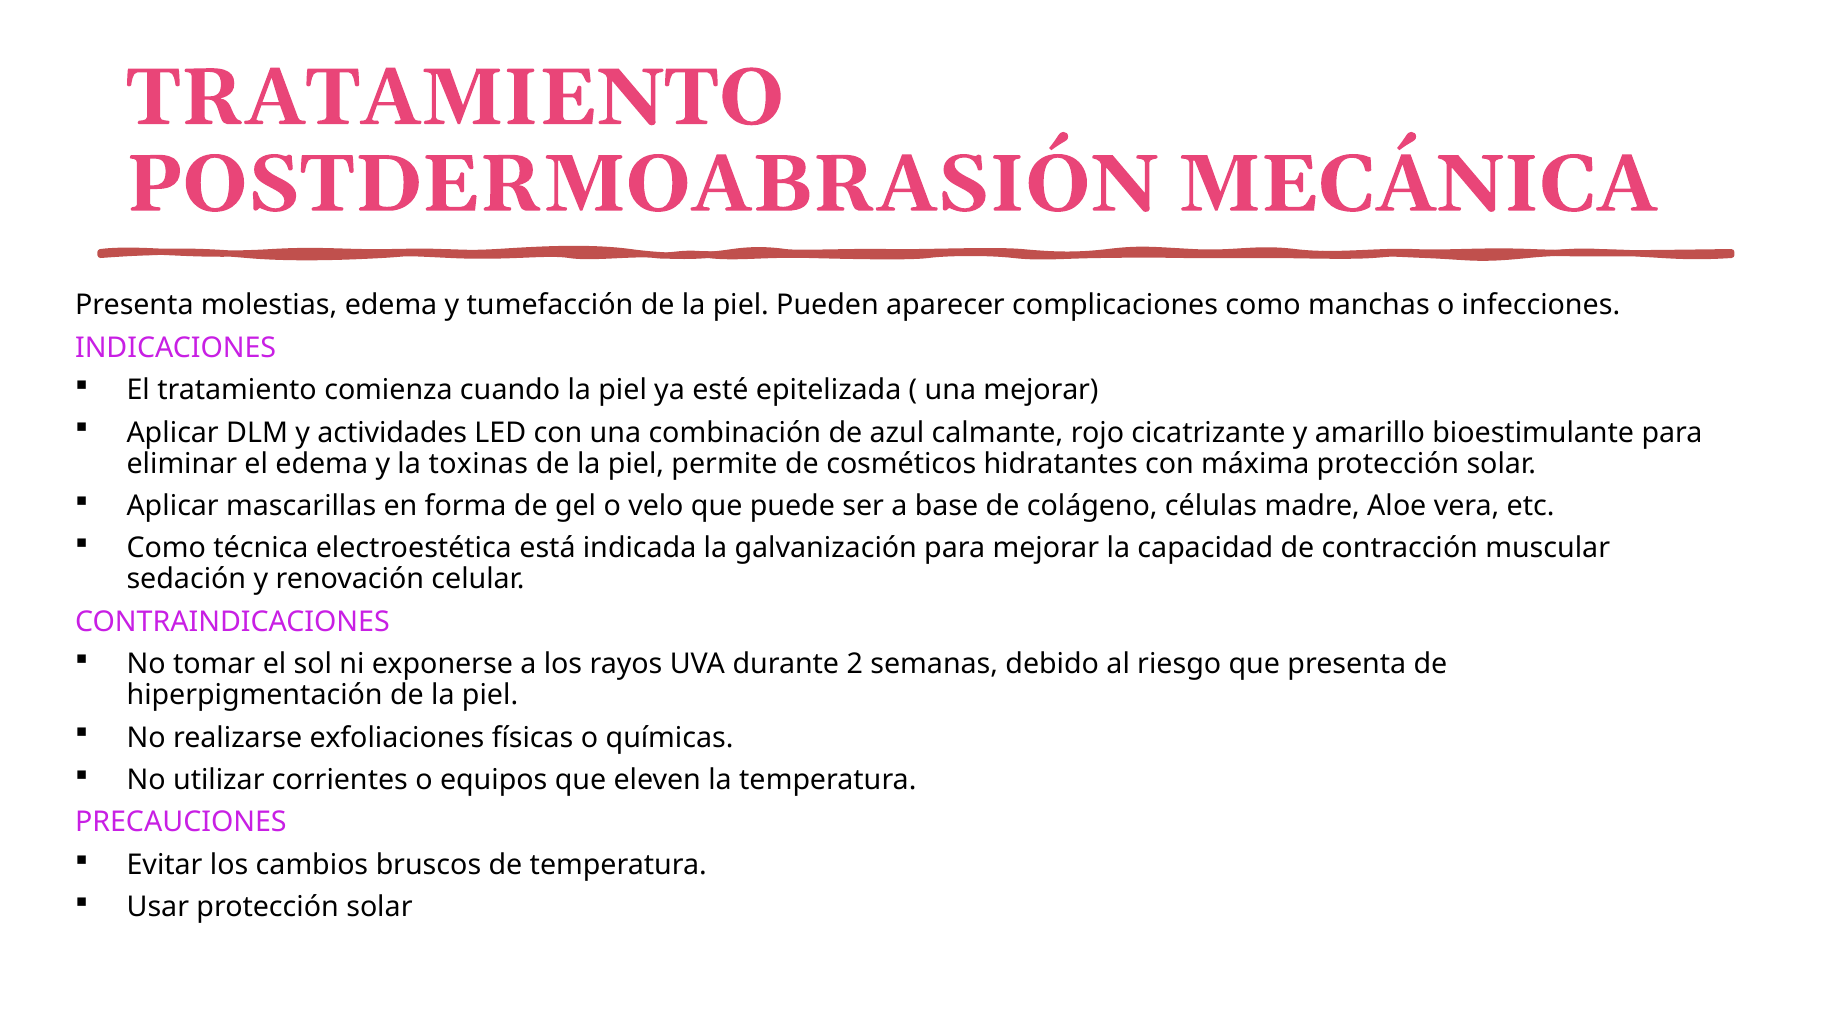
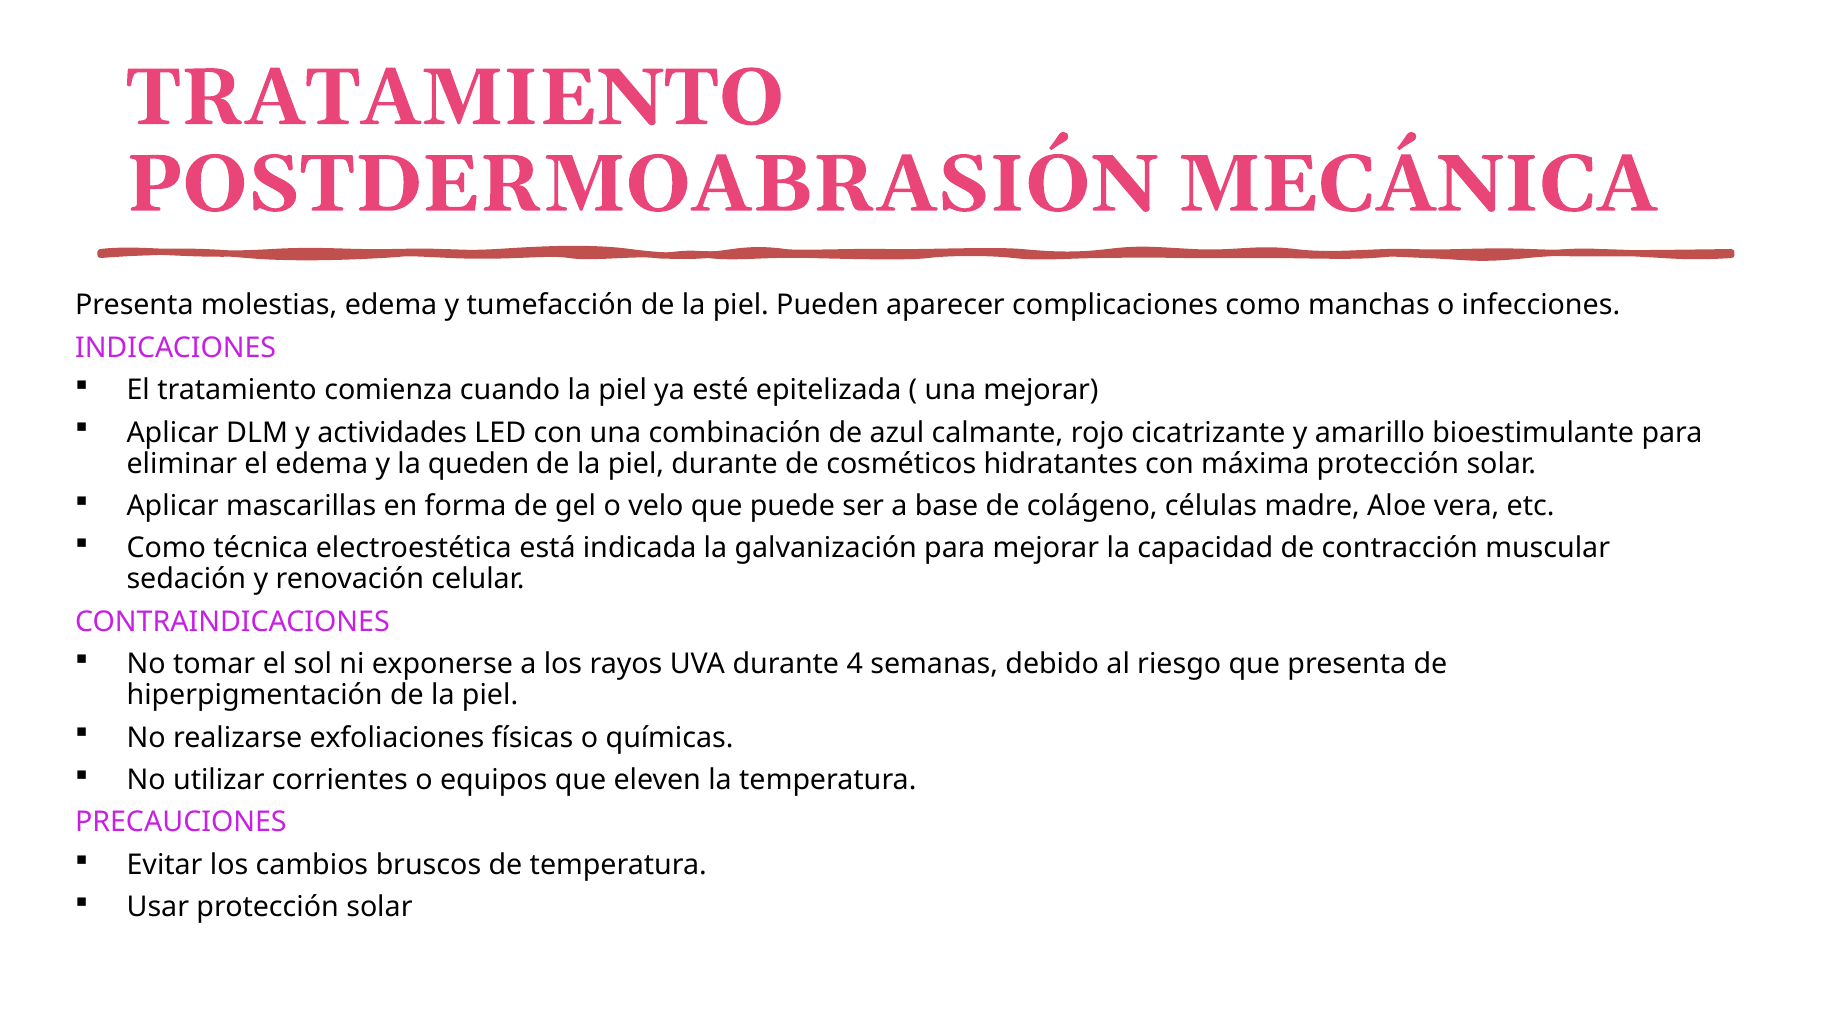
toxinas: toxinas -> queden (479, 463)
piel permite: permite -> durante (725, 463)
2: 2 -> 4 (855, 664)
